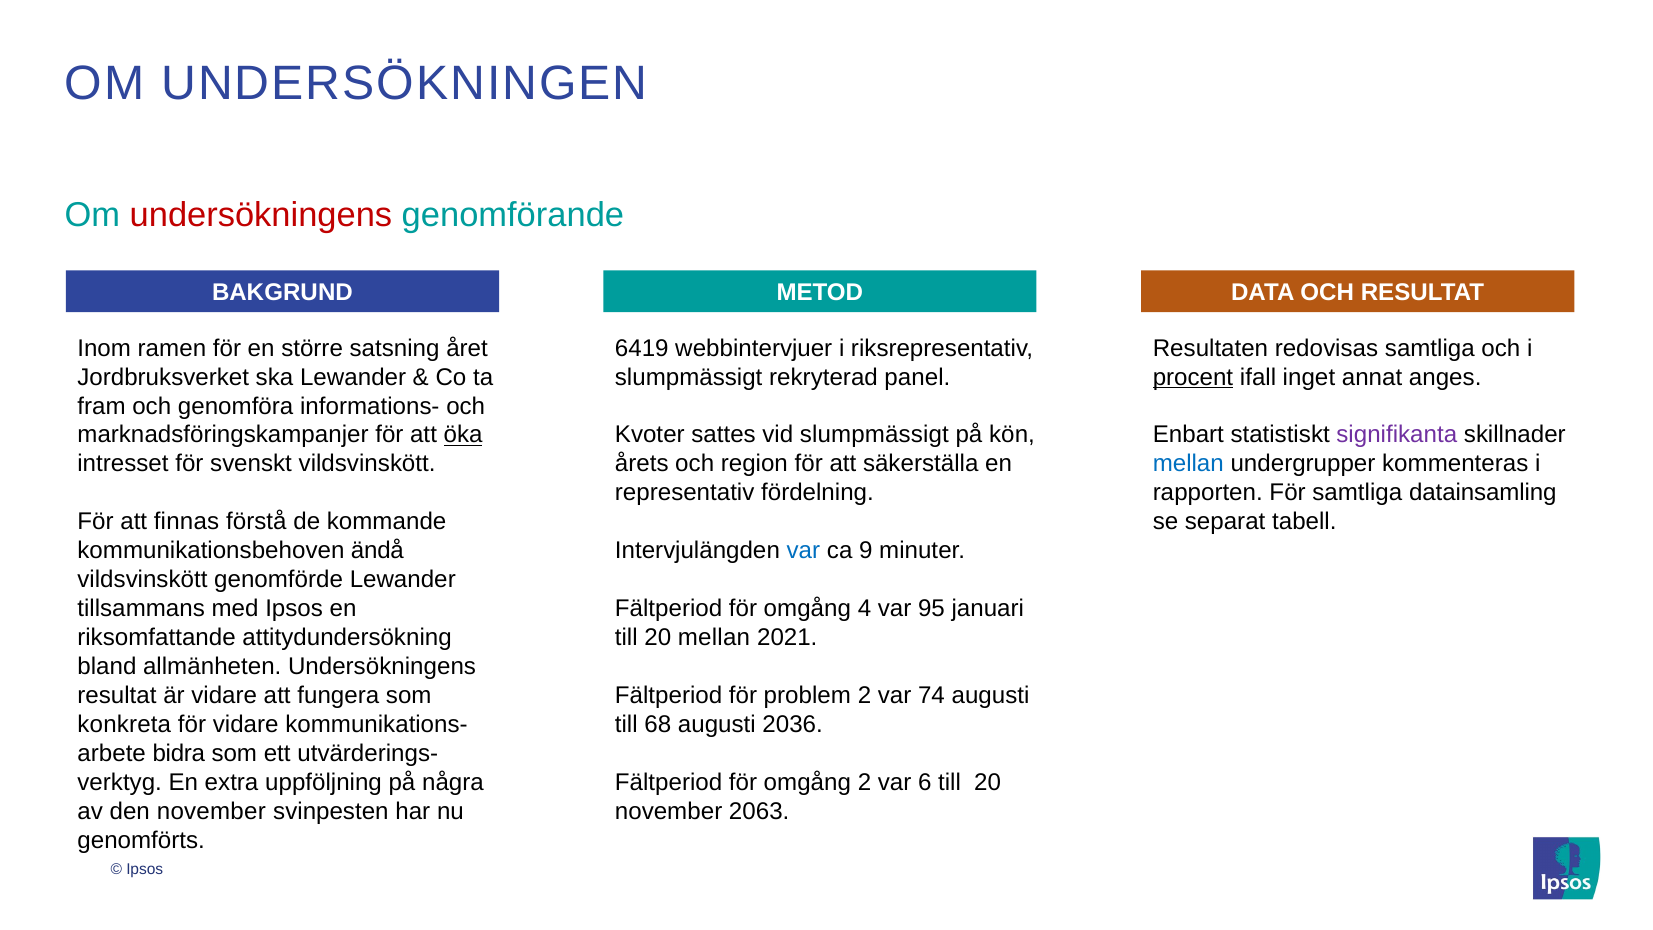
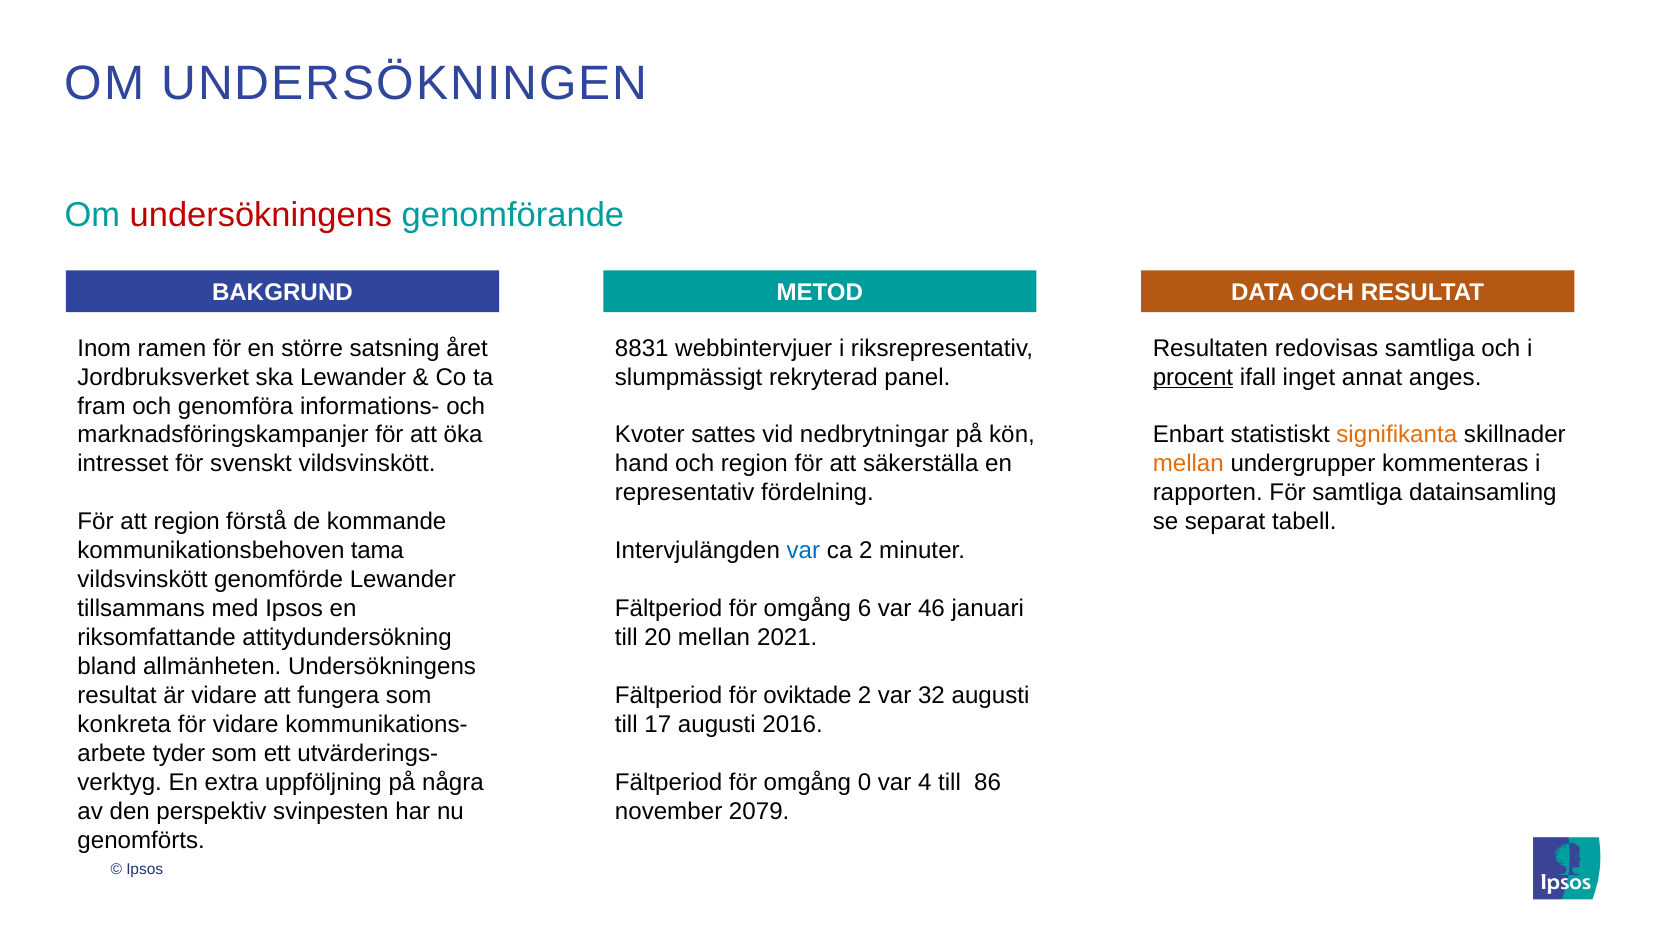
6419: 6419 -> 8831 (642, 348)
öka underline: present -> none (463, 435)
vid slumpmässigt: slumpmässigt -> nedbrytningar (874, 435)
signifikanta colour: purple -> orange (1397, 435)
årets: årets -> hand (642, 464)
mellan colour: blue -> orange (1188, 464)
att finnas: finnas -> region (187, 522)
ändå: ändå -> tama (377, 551)
ca 9: 9 -> 2 (866, 551)
4: 4 -> 6 (864, 609)
95: 95 -> 46 (931, 609)
problem: problem -> oviktade (807, 695)
74: 74 -> 32 (931, 695)
68: 68 -> 17 (658, 724)
2036: 2036 -> 2016 (793, 724)
bidra: bidra -> tyder (179, 753)
omgång 2: 2 -> 0 (864, 782)
6: 6 -> 4 (925, 782)
20: 20 -> 86 (988, 782)
den november: november -> perspektiv (211, 811)
2063: 2063 -> 2079 (759, 811)
